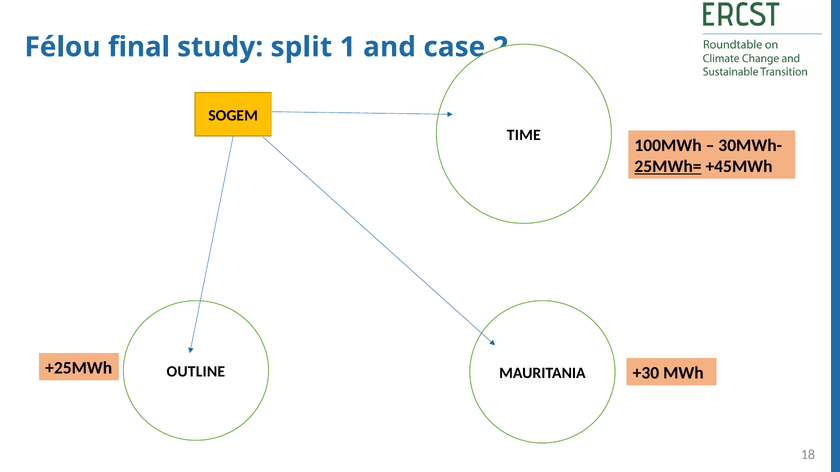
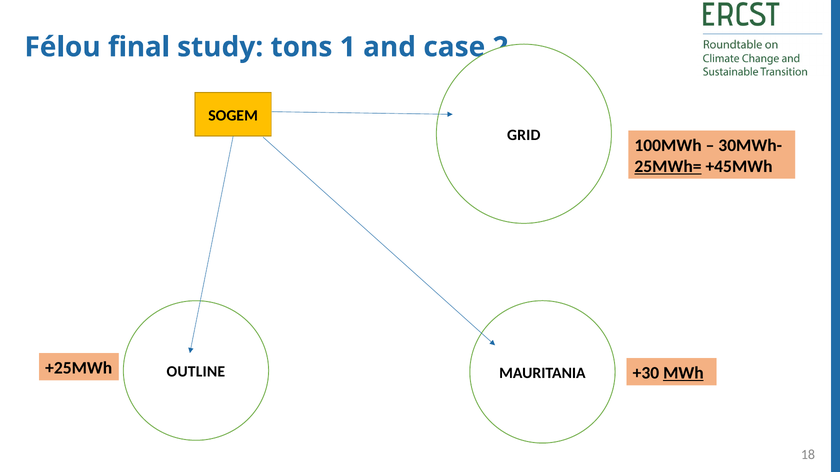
split: split -> tons (301, 47)
TIME: TIME -> GRID (524, 135)
MWh underline: none -> present (683, 373)
